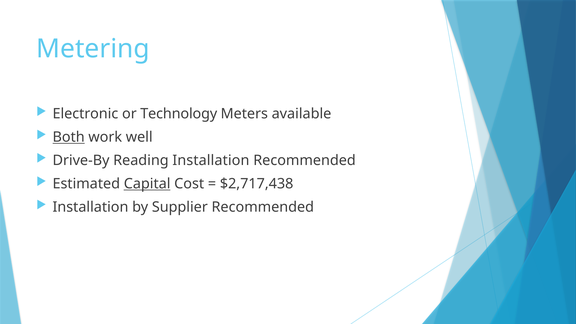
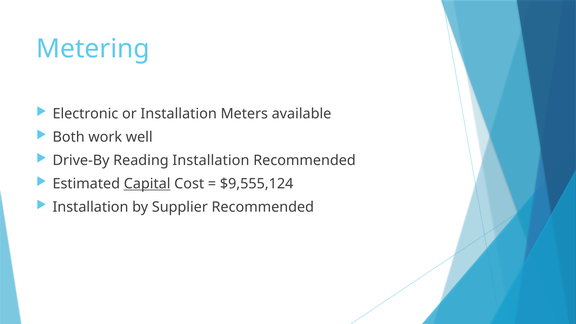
or Technology: Technology -> Installation (179, 114)
Both underline: present -> none (69, 137)
$2,717,438: $2,717,438 -> $9,555,124 (257, 184)
